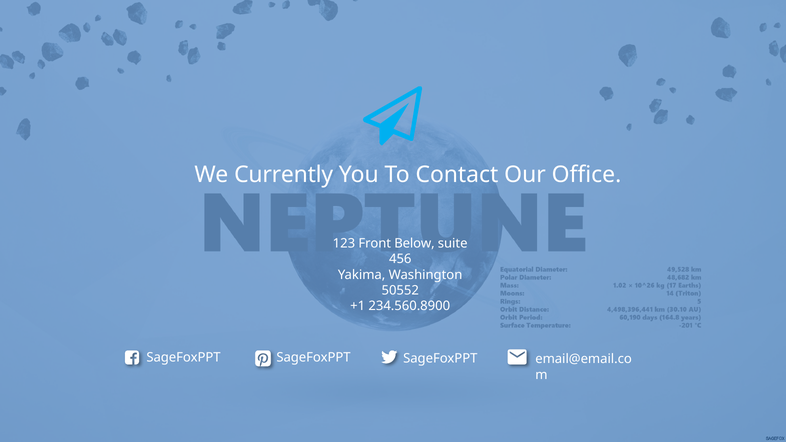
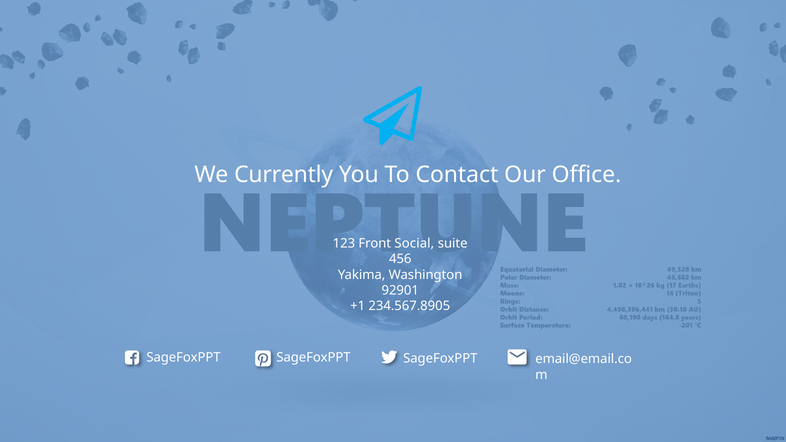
Below: Below -> Social (414, 243)
50552: 50552 -> 92901 (400, 291)
234.560.8900: 234.560.8900 -> 234.567.8905 (409, 306)
